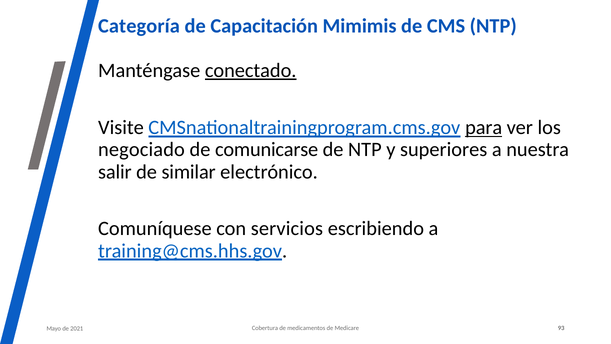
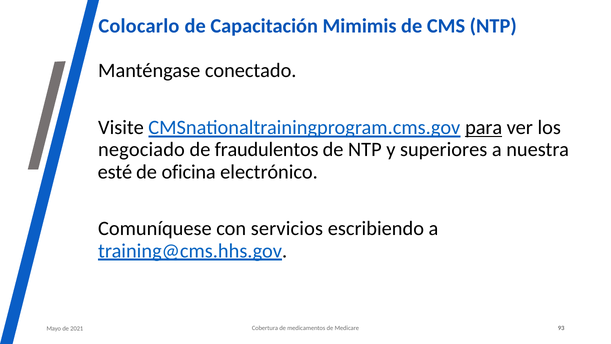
Categoría: Categoría -> Colocarlo (139, 26)
conectado underline: present -> none (251, 70)
comunicarse: comunicarse -> fraudulentos (267, 150)
salir: salir -> esté (115, 172)
similar: similar -> oficina (189, 172)
